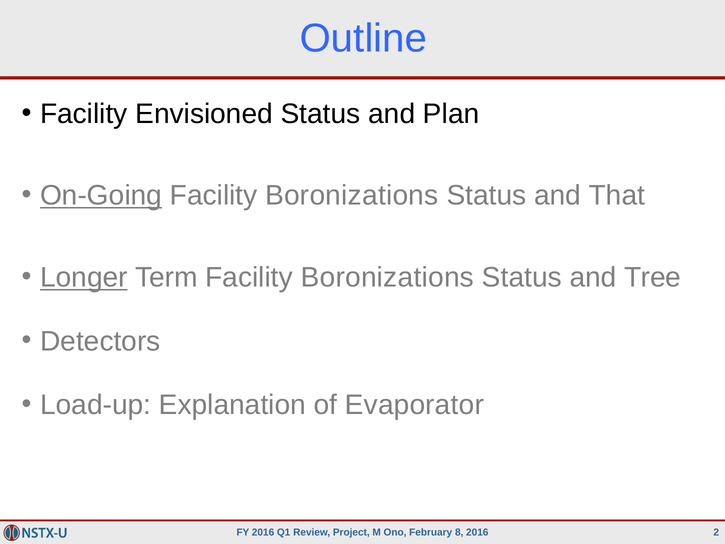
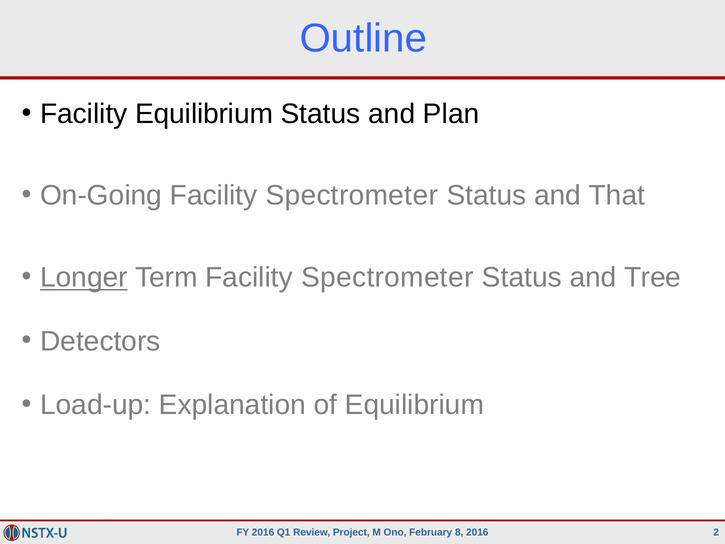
Facility Envisioned: Envisioned -> Equilibrium (204, 114)
On-Going underline: present -> none (101, 196)
Boronizations: Boronizations -> Spectrometer (352, 196)
Term Facility Boronizations: Boronizations -> Spectrometer (387, 277)
of Evaporator: Evaporator -> Equilibrium (414, 405)
